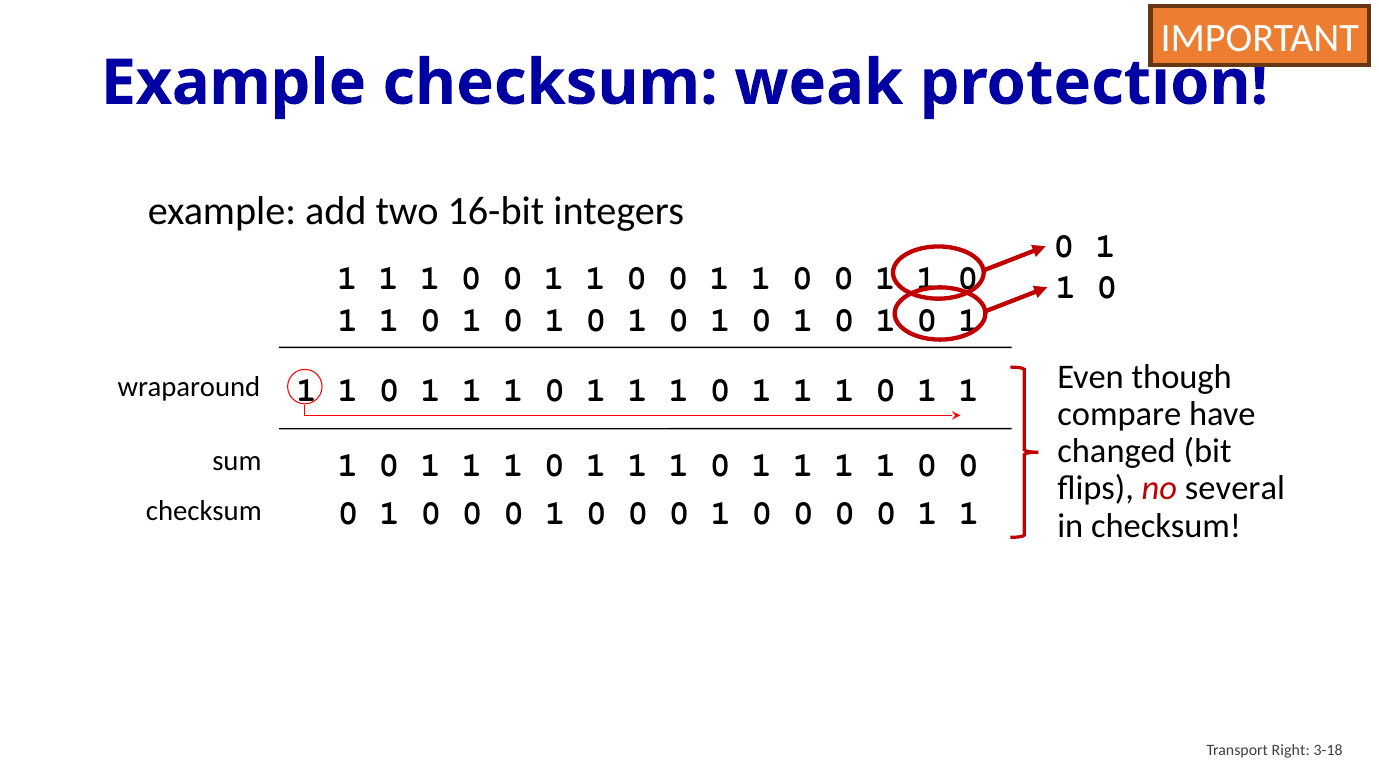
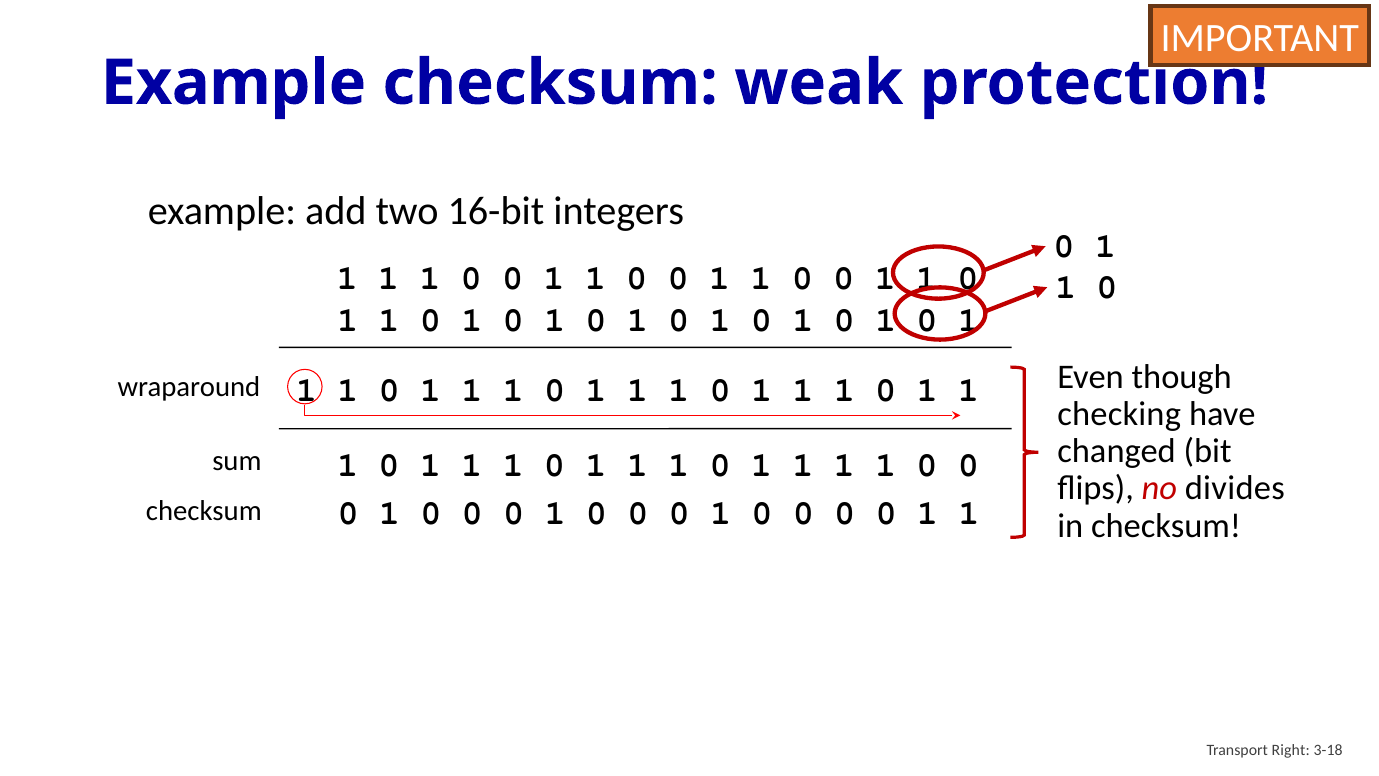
compare: compare -> checking (1119, 414)
several: several -> divides (1235, 488)
